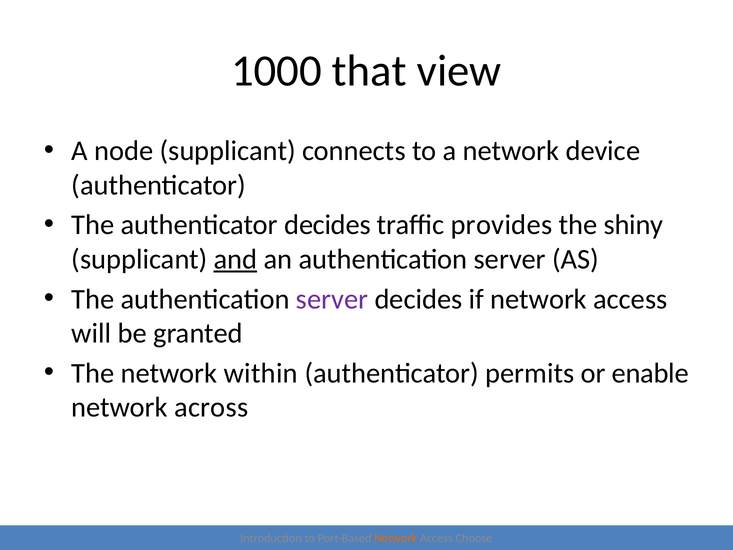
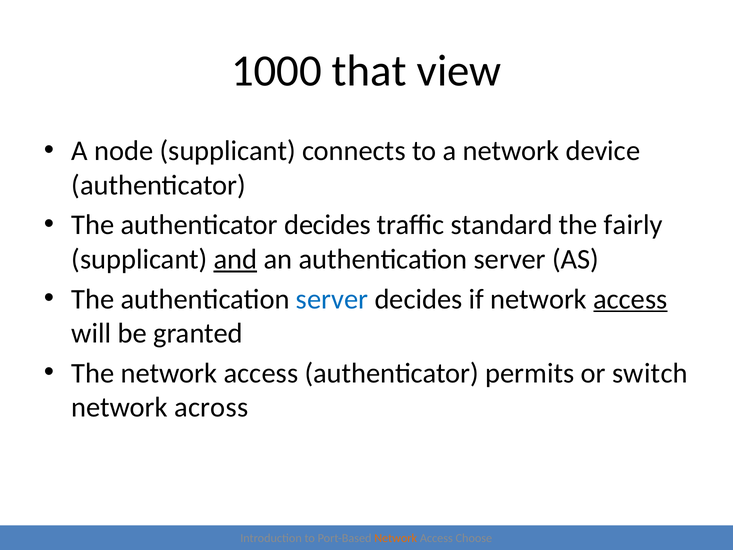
provides: provides -> standard (502, 225)
shiny: shiny -> fairly (633, 225)
server colour: purple -> blue (332, 299)
access underline: none -> present (630, 299)
The network within: within -> access (261, 373)
enable: enable -> switch (650, 373)
